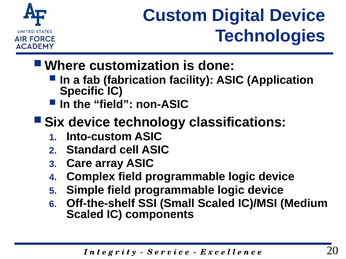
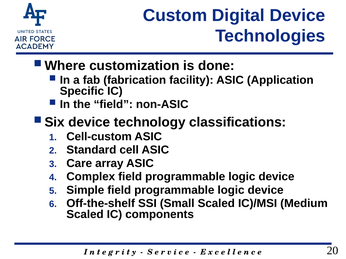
Into-custom: Into-custom -> Cell-custom (99, 137)
